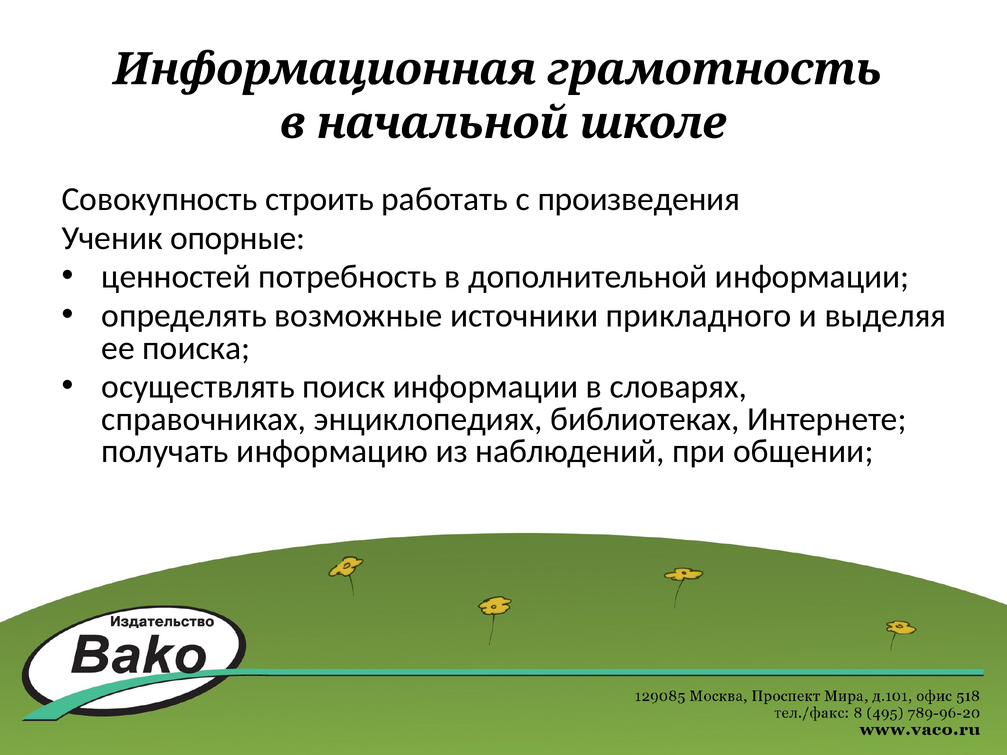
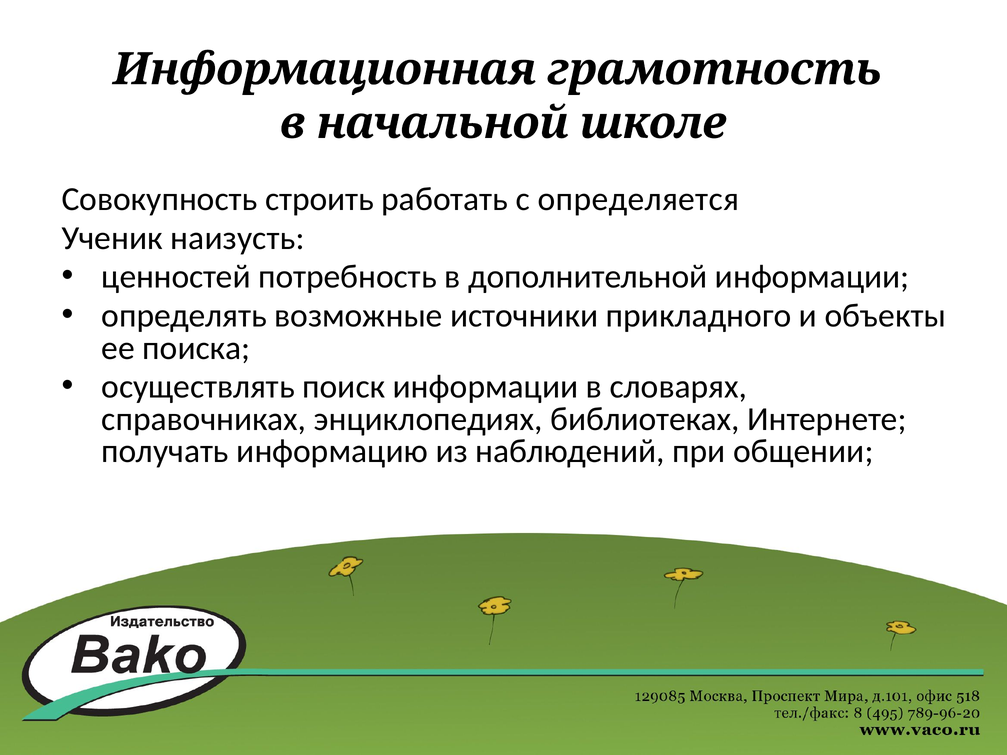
произведения: произведения -> определяется (638, 199)
опорные: опорные -> наизусть (238, 238)
выделяя: выделяя -> объекты (885, 316)
